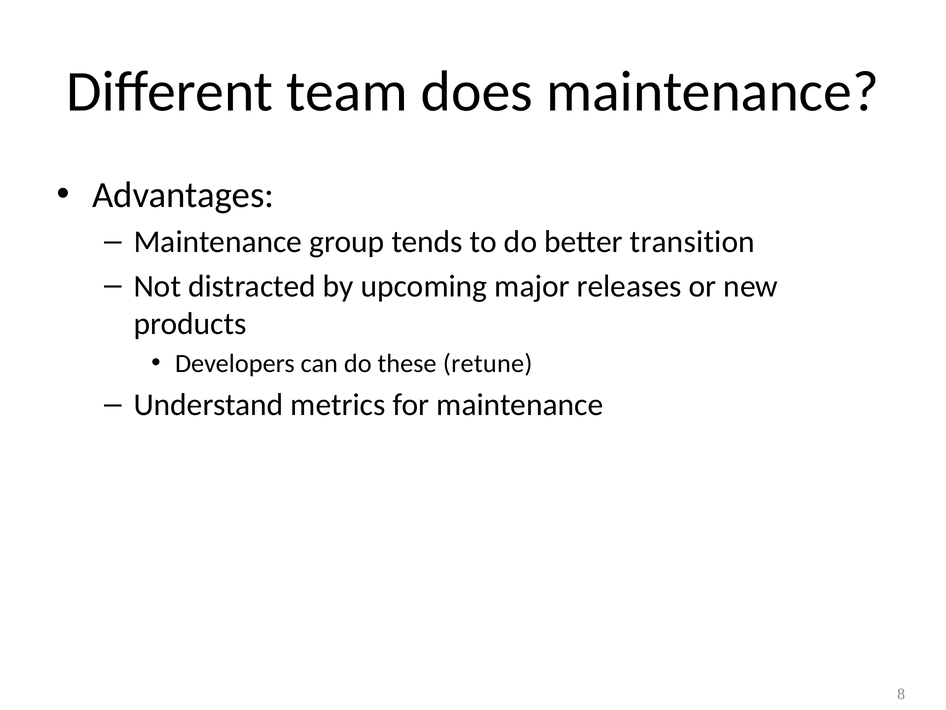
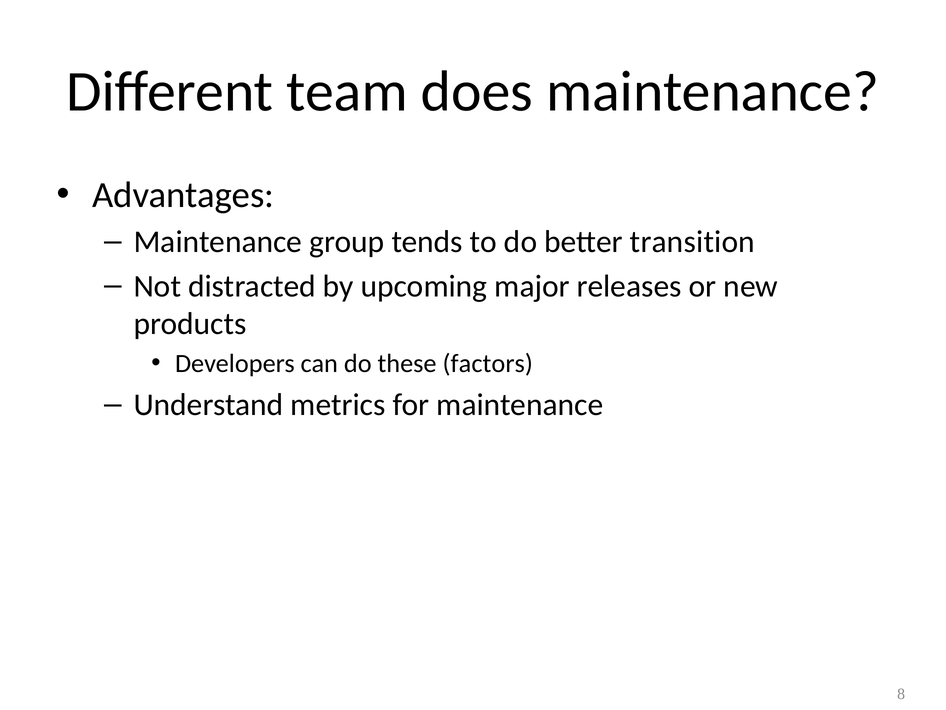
retune: retune -> factors (488, 363)
